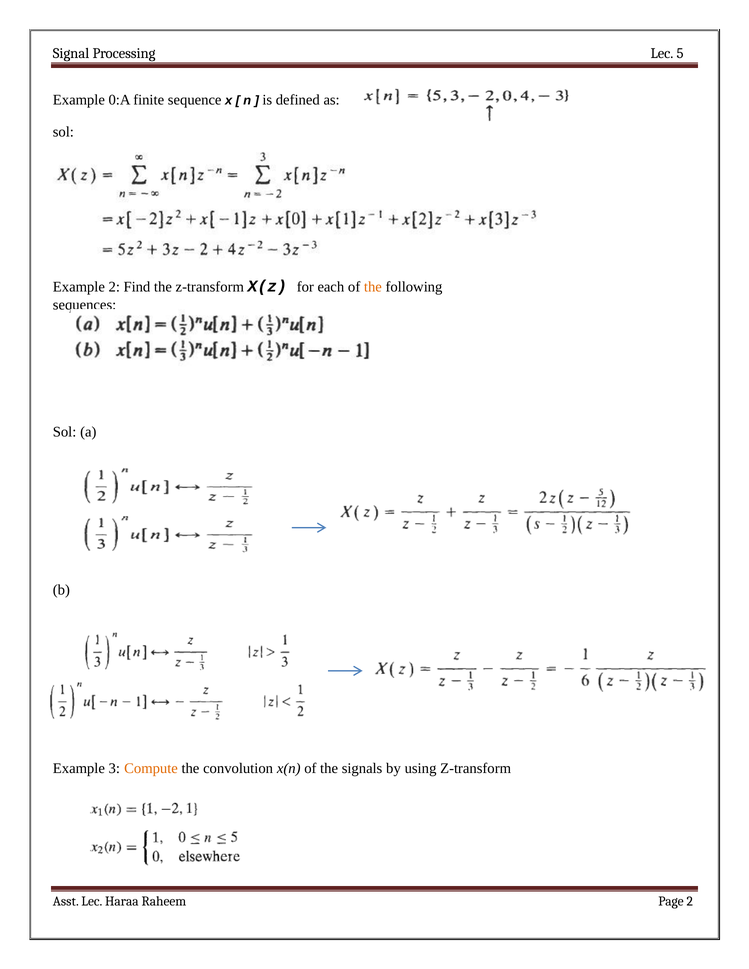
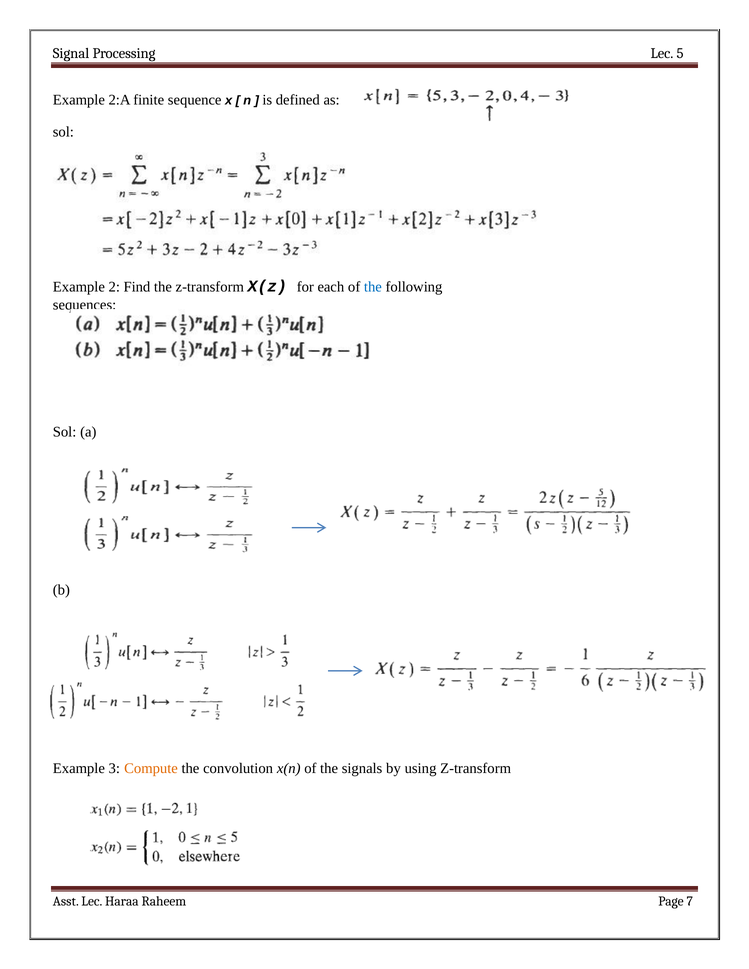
0:A: 0:A -> 2:A (120, 100)
the colour: orange -> blue (373, 287)
Page 2: 2 -> 7 (690, 902)
